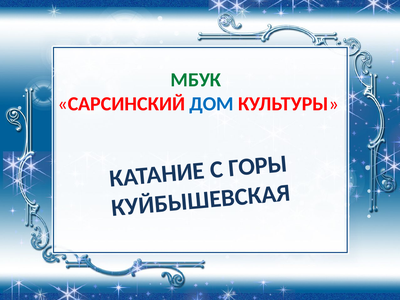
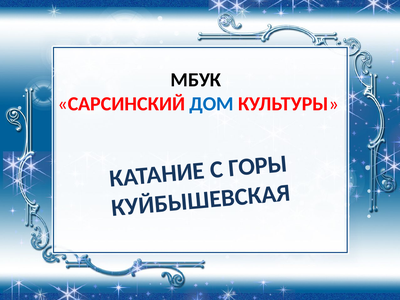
МБУК colour: green -> black (196, 80)
